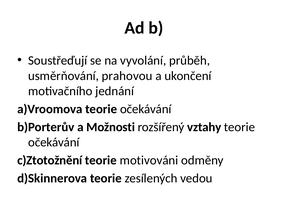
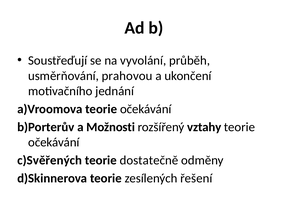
c)Ztotožnění: c)Ztotožnění -> c)Svěřených (50, 160)
motivováni: motivováni -> dostatečně (149, 160)
vedou: vedou -> řešení (196, 178)
